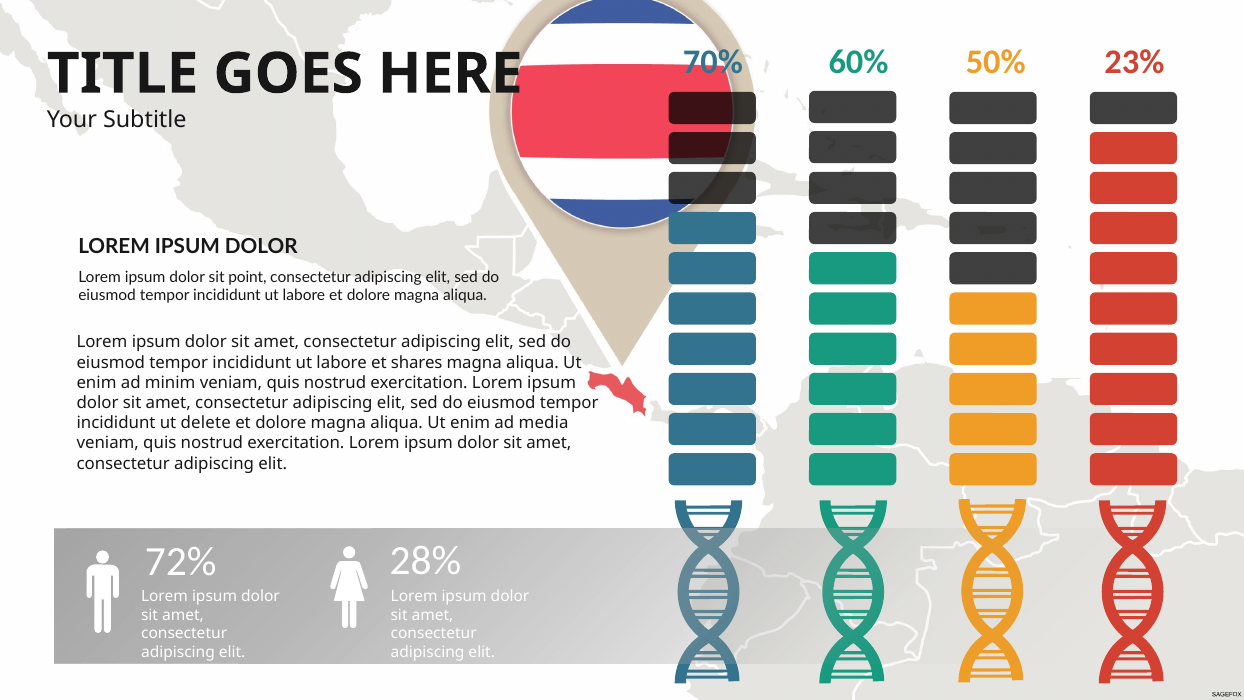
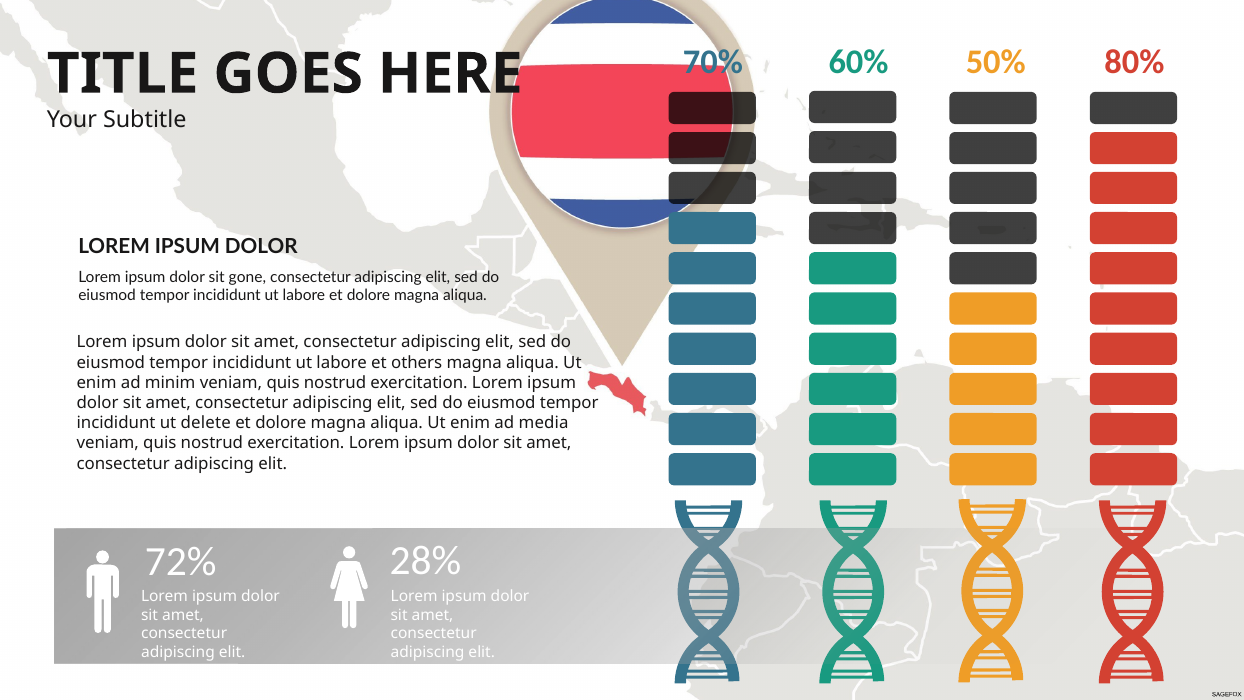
23%: 23% -> 80% (1134, 62)
point: point -> gone (247, 277)
shares: shares -> others (417, 362)
